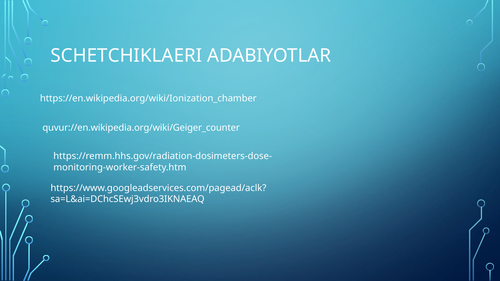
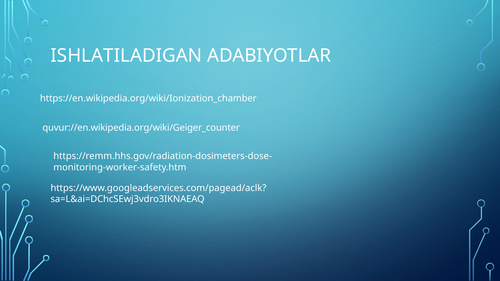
SCHETCHIKLAERI: SCHETCHIKLAERI -> ISHLATILADIGAN (126, 56)
